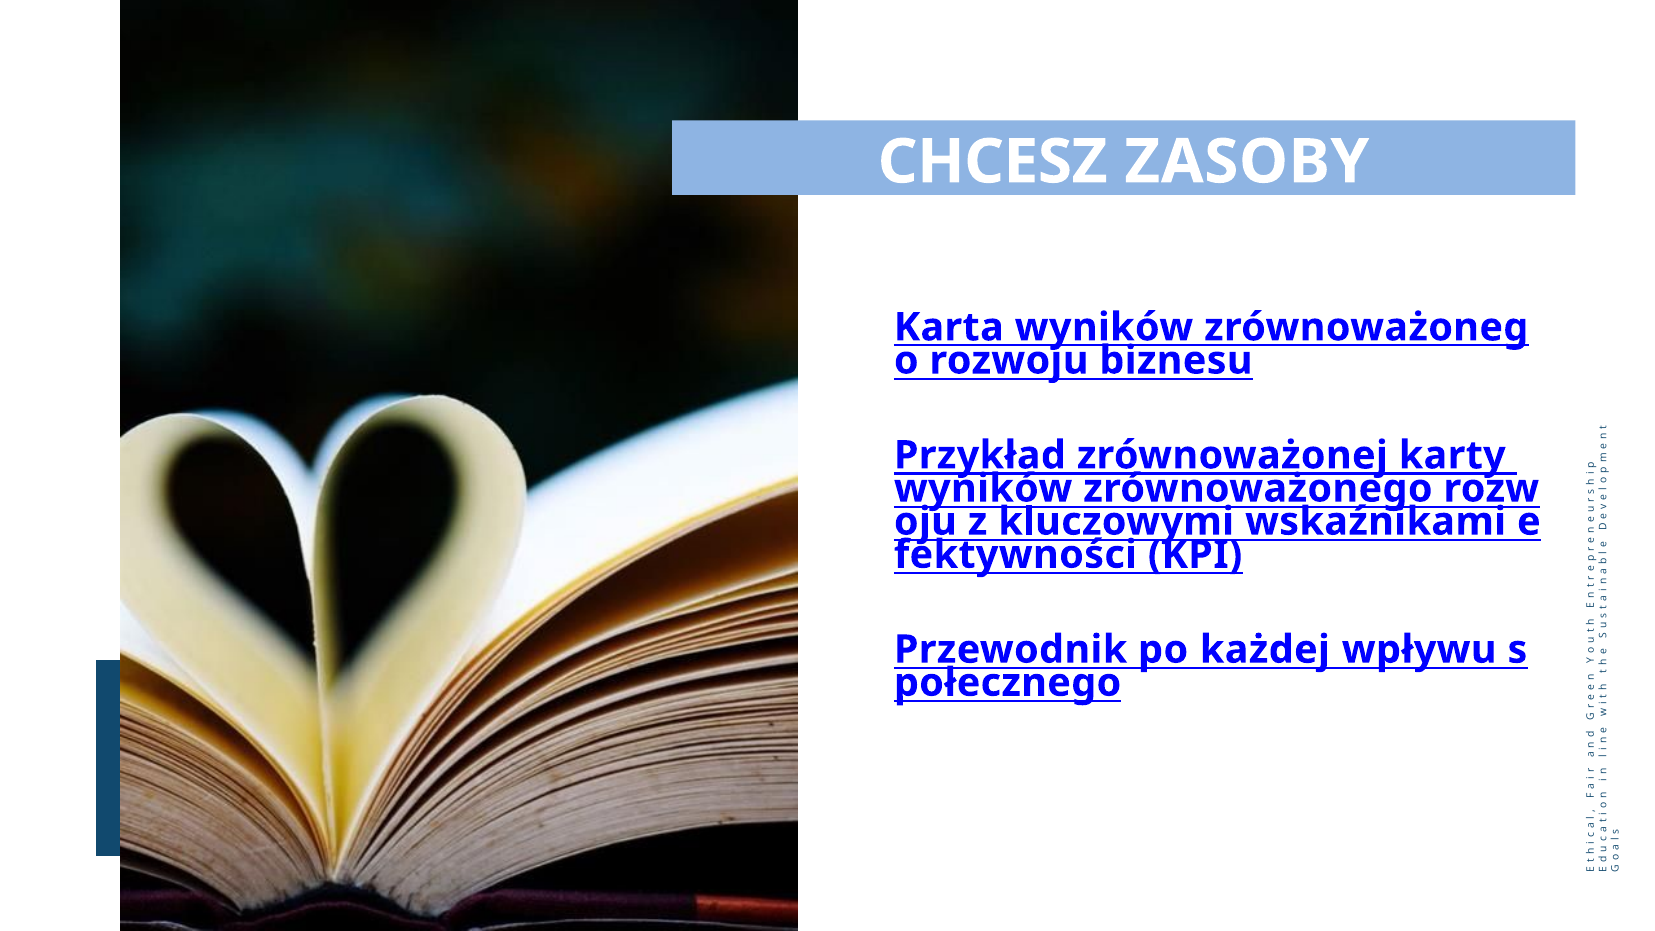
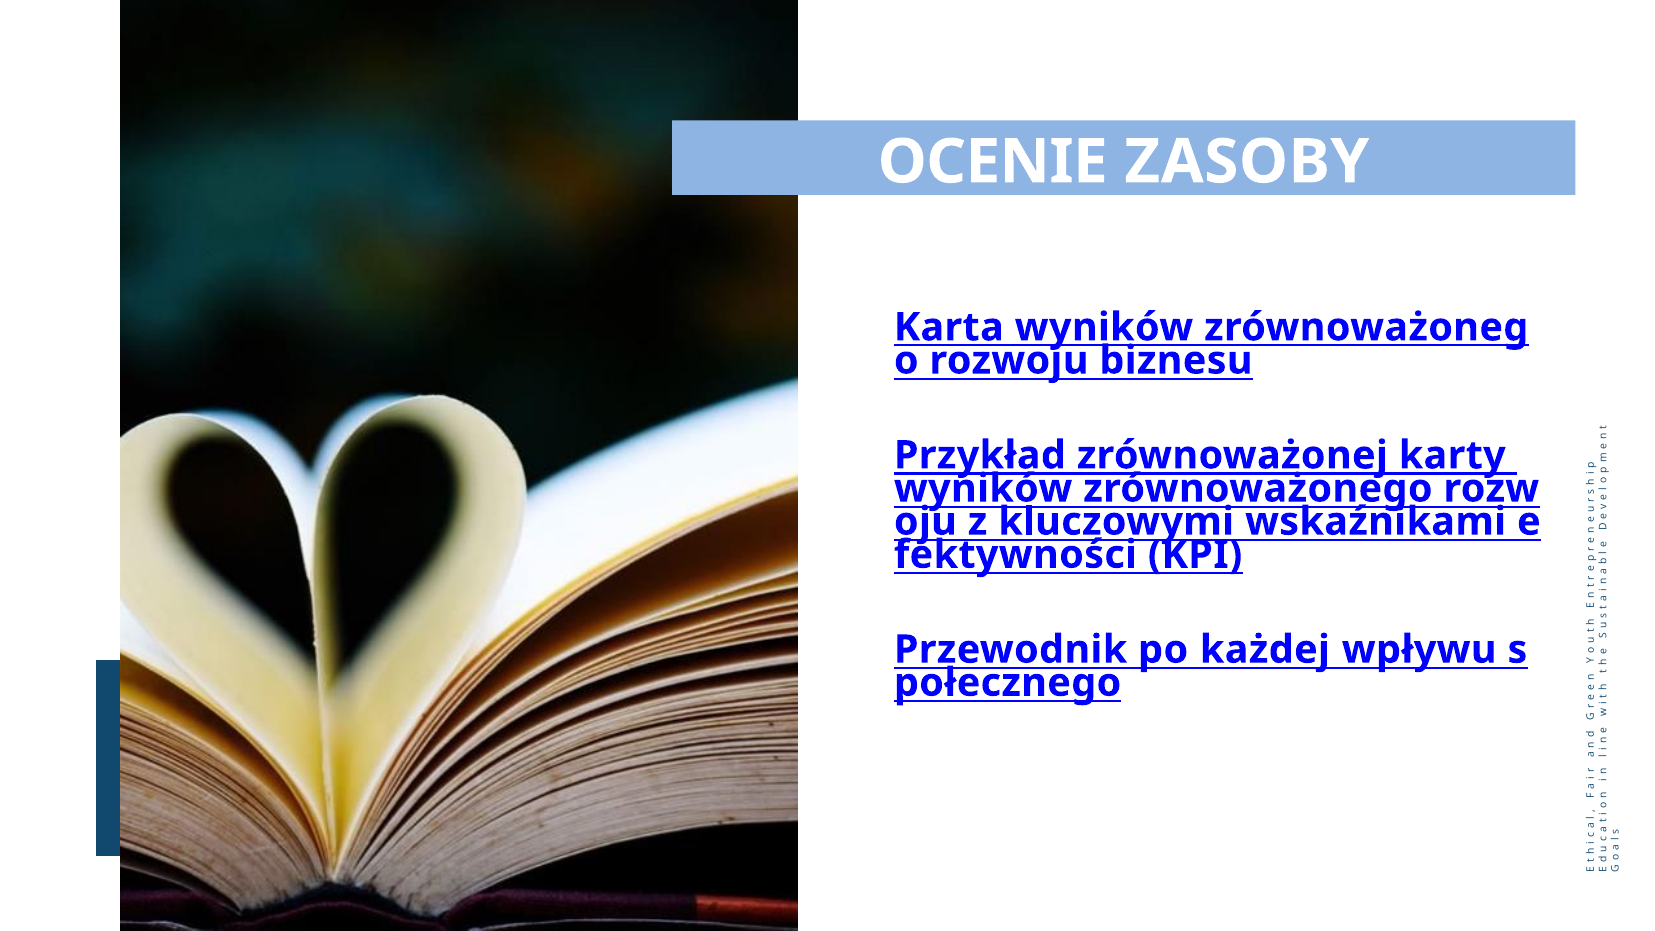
CHCESZ: CHCESZ -> OCENIE (993, 162)
